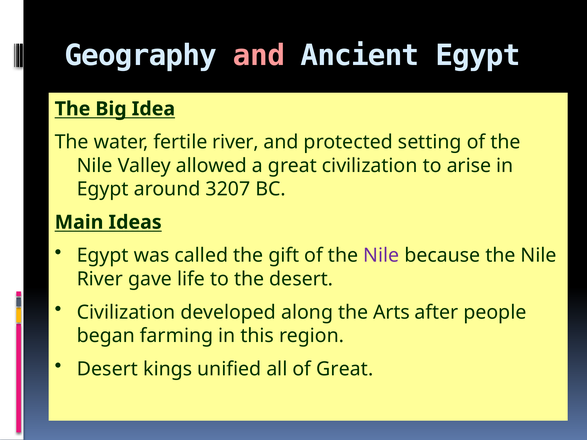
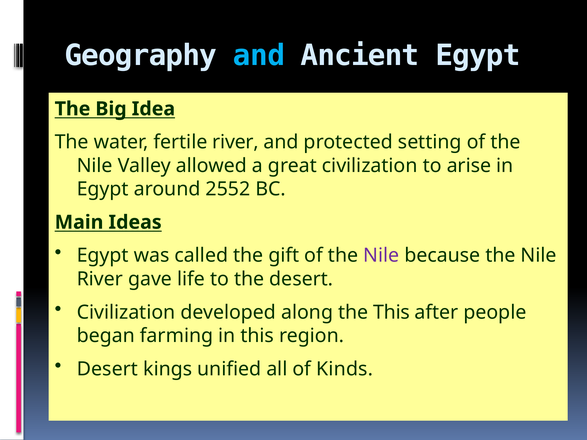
and colour: pink -> light blue (259, 55)
3207: 3207 -> 2552 (228, 189)
the Arts: Arts -> This (392, 312)
of Great: Great -> Kinds (345, 369)
